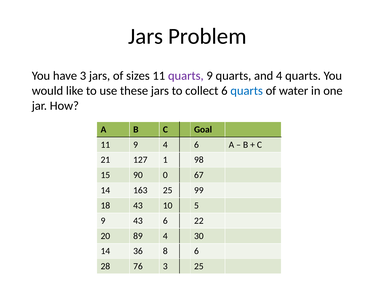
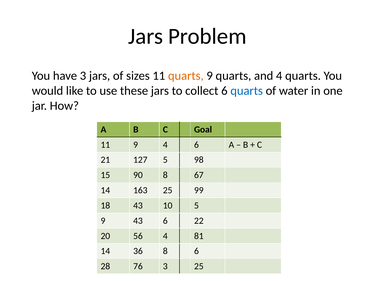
quarts colour: purple -> orange (186, 76)
127 1: 1 -> 5 (165, 160)
90 0: 0 -> 8 (165, 175)
89: 89 -> 56 (138, 236)
30: 30 -> 81 (199, 236)
